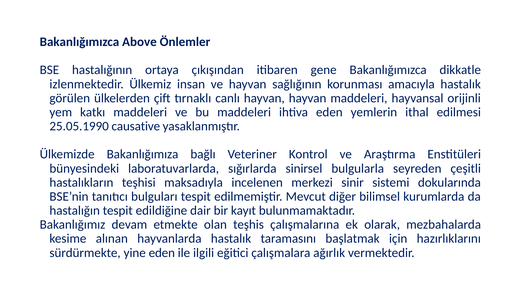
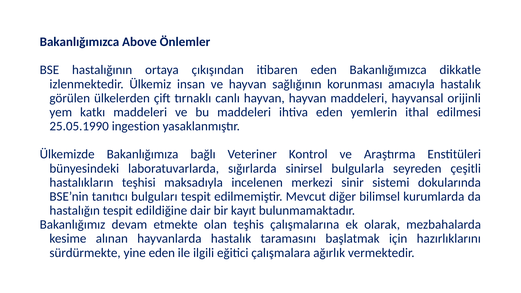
itibaren gene: gene -> eden (324, 70)
causative: causative -> ingestion (136, 126)
